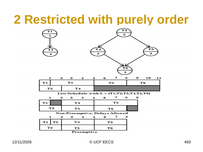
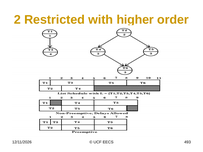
purely: purely -> higher (135, 20)
